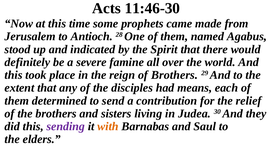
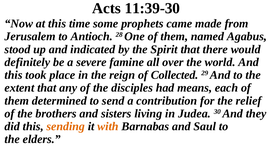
11:46-30: 11:46-30 -> 11:39-30 (152, 8)
of Brothers: Brothers -> Collected (175, 75)
sending colour: purple -> orange (66, 126)
